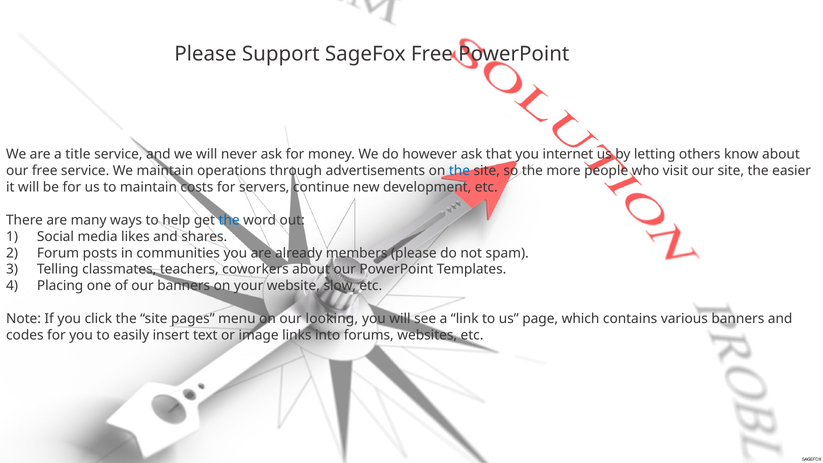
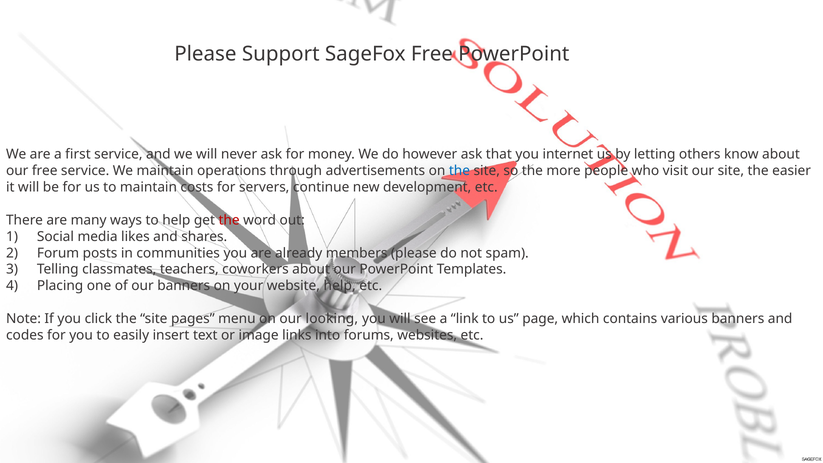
title: title -> first (78, 154)
the colour: blue -> red (229, 220)
website slow: slow -> help (340, 286)
